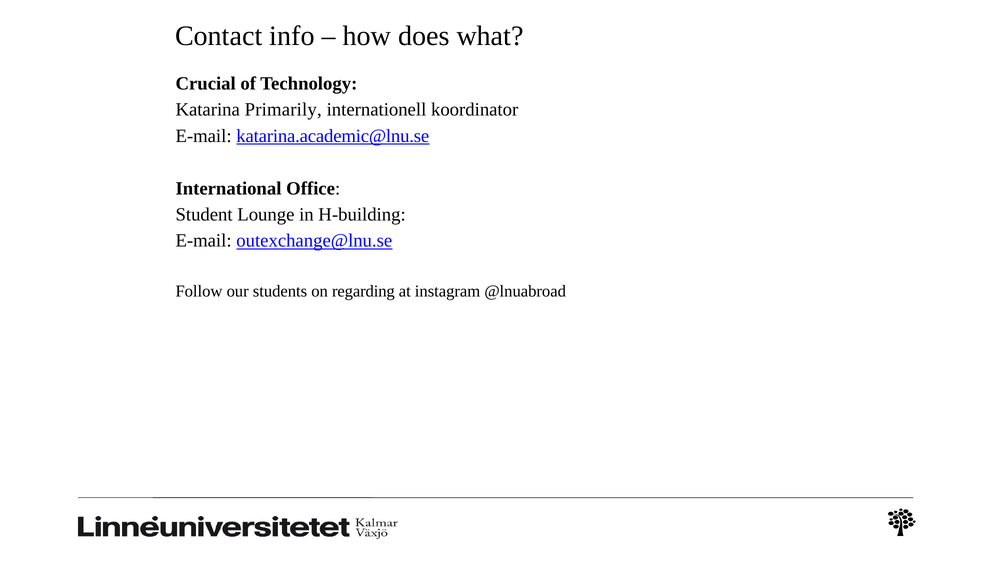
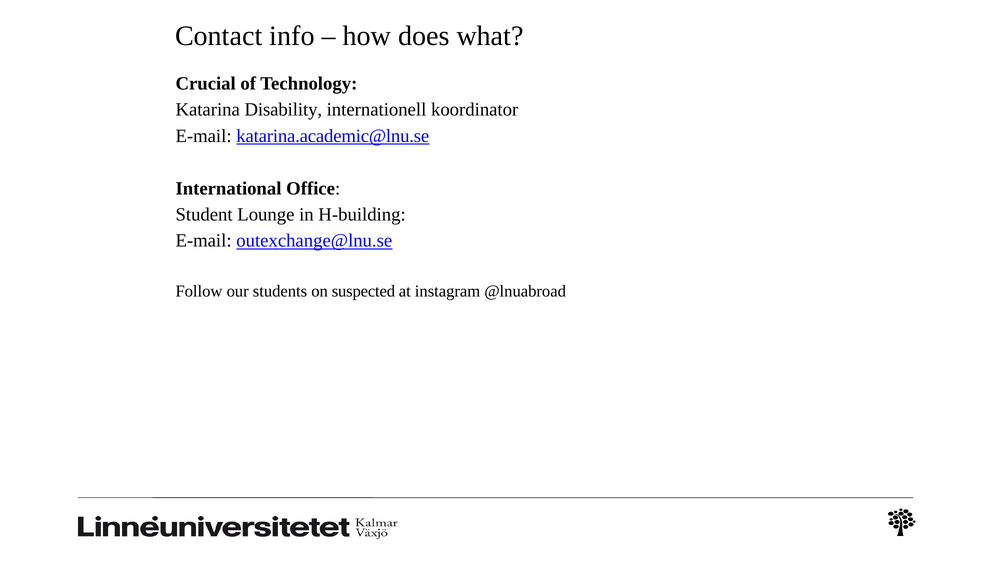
Primarily: Primarily -> Disability (283, 110)
regarding: regarding -> suspected (363, 291)
